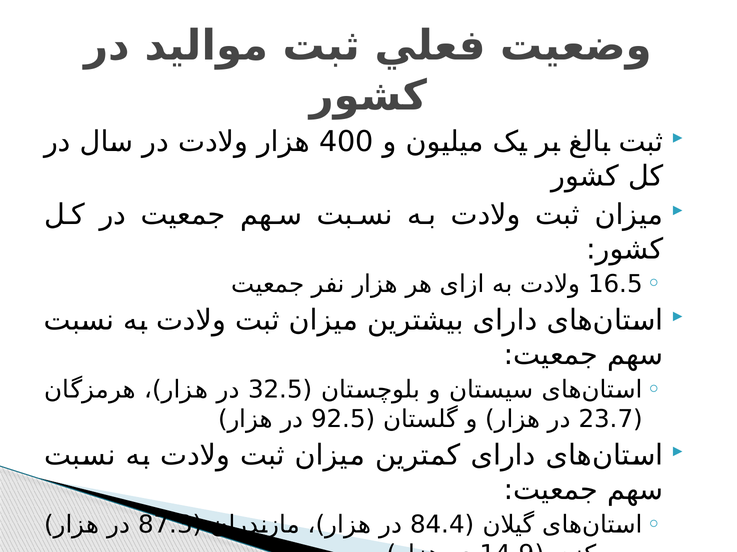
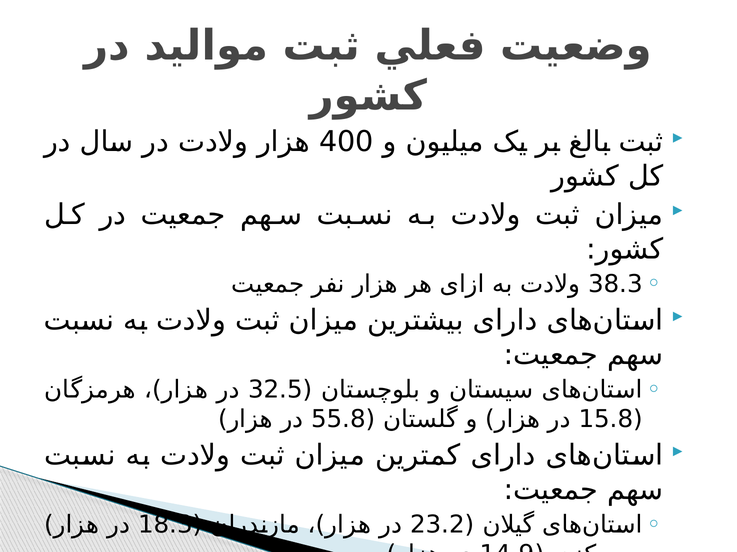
16.5: 16.5 -> 38.3 (615, 285)
92.5: 92.5 -> 55.8 (338, 420)
23.7: 23.7 -> 15.8 (606, 420)
87.3: 87.3 -> 18.3 (166, 525)
84.4: 84.4 -> 23.2 (437, 525)
